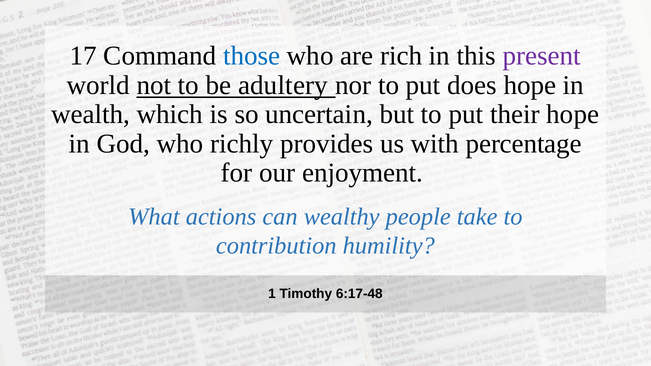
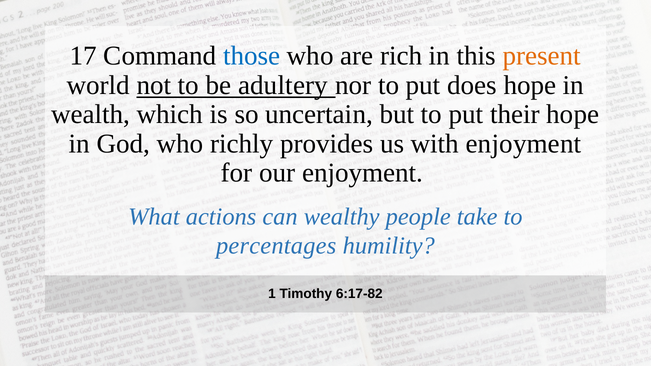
present colour: purple -> orange (542, 56)
with percentage: percentage -> enjoyment (524, 144)
contribution: contribution -> percentages (276, 246)
6:17-48: 6:17-48 -> 6:17-82 (359, 294)
